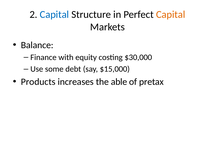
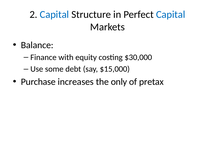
Capital colour: orange -> blue (171, 15)
Products: Products -> Purchase (38, 82)
able: able -> only (119, 82)
